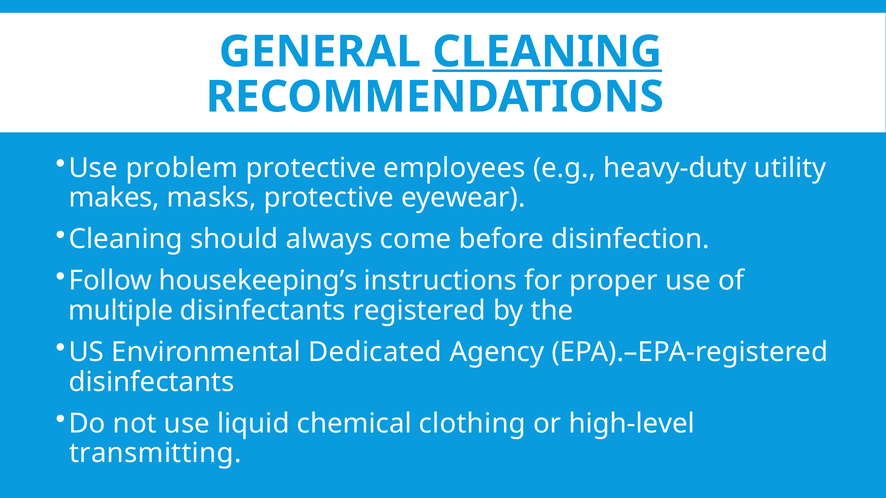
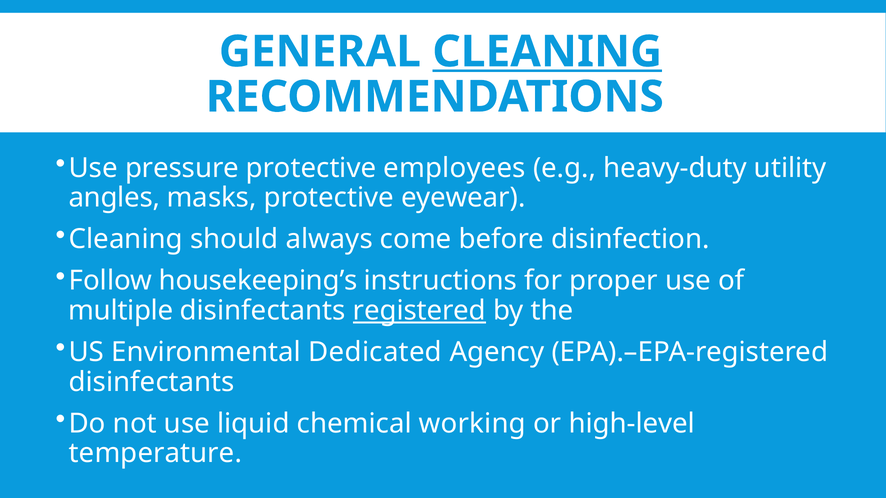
problem: problem -> pressure (182, 168)
makes: makes -> angles (114, 198)
registered underline: none -> present (419, 311)
clothing: clothing -> working (472, 424)
transmitting: transmitting -> temperature (155, 454)
